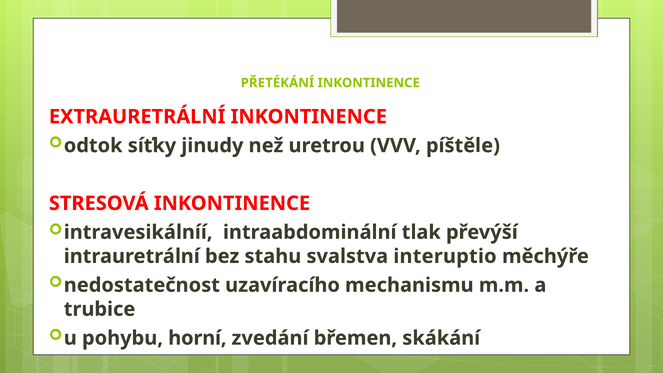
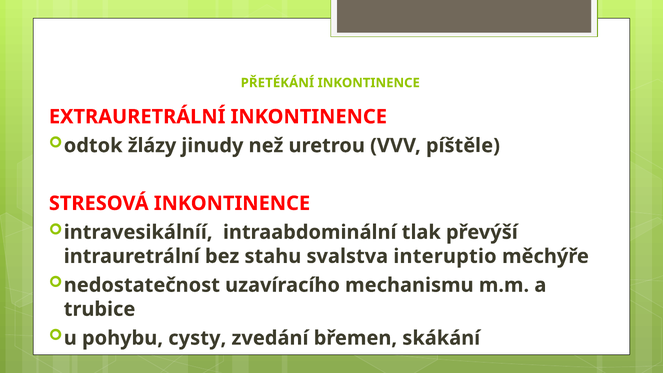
síťky: síťky -> žlázy (152, 146)
horní: horní -> cysty (197, 338)
